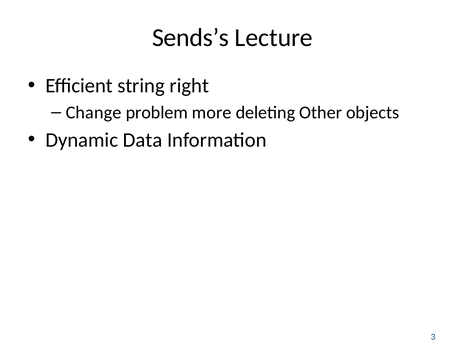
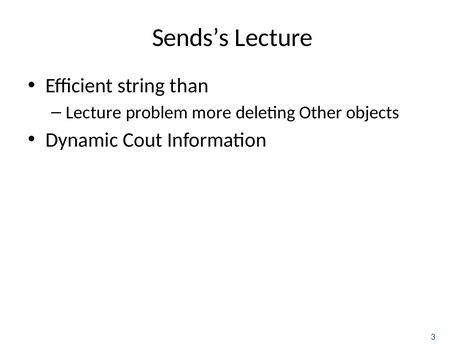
right: right -> than (189, 86)
Change: Change -> Lecture (94, 113)
Data: Data -> Cout (143, 140)
